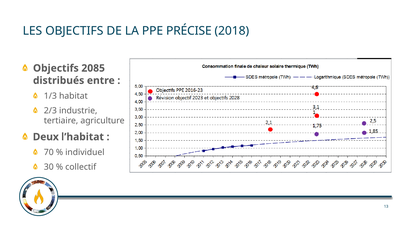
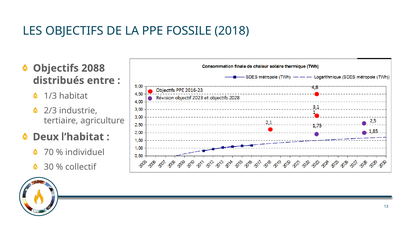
PRÉCISE: PRÉCISE -> FOSSILE (189, 31)
2085: 2085 -> 2088 (93, 68)
